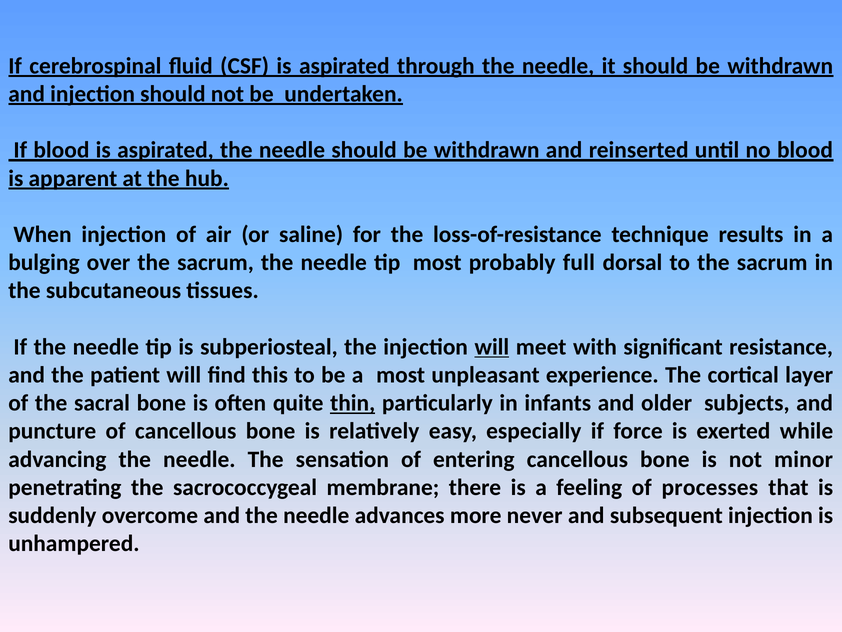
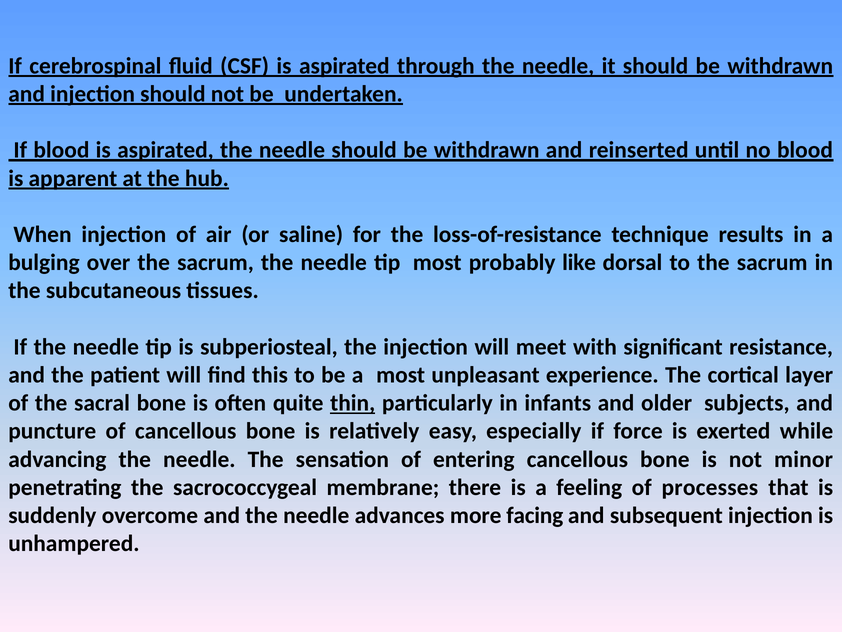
full: full -> like (579, 262)
will underline: present -> none (492, 347)
never: never -> facing (535, 515)
